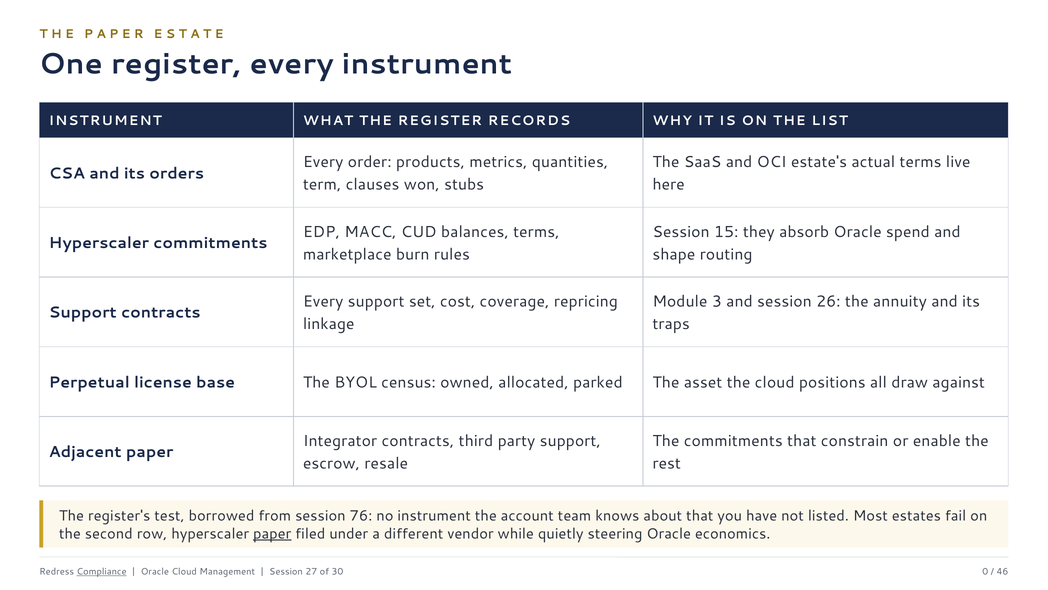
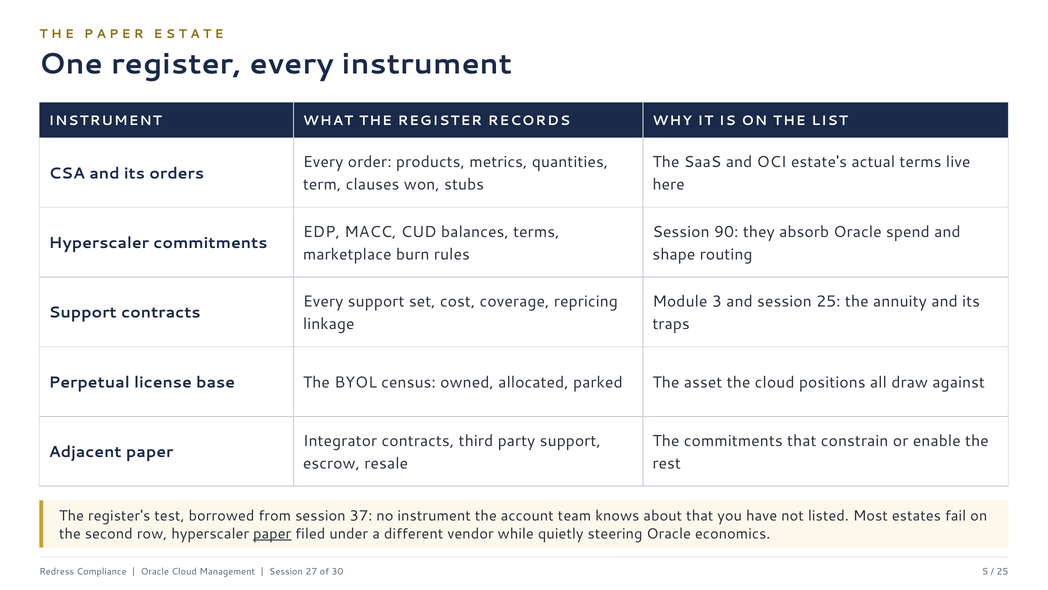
15: 15 -> 90 (726, 232)
session 26: 26 -> 25 (828, 301)
76: 76 -> 37 (361, 516)
Compliance underline: present -> none (102, 571)
0: 0 -> 5 (985, 571)
46: 46 -> 25 (1002, 571)
